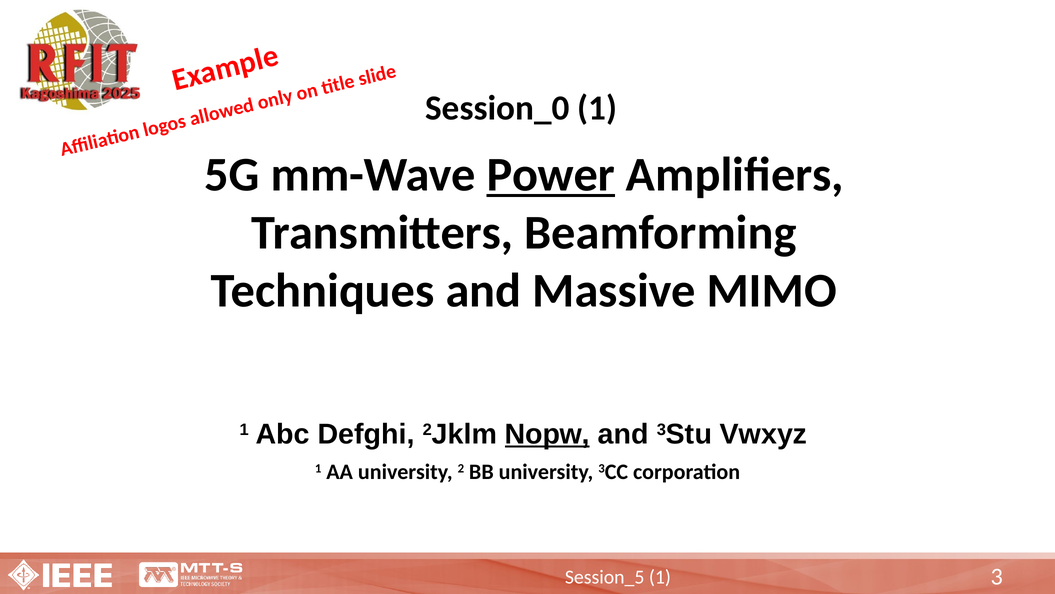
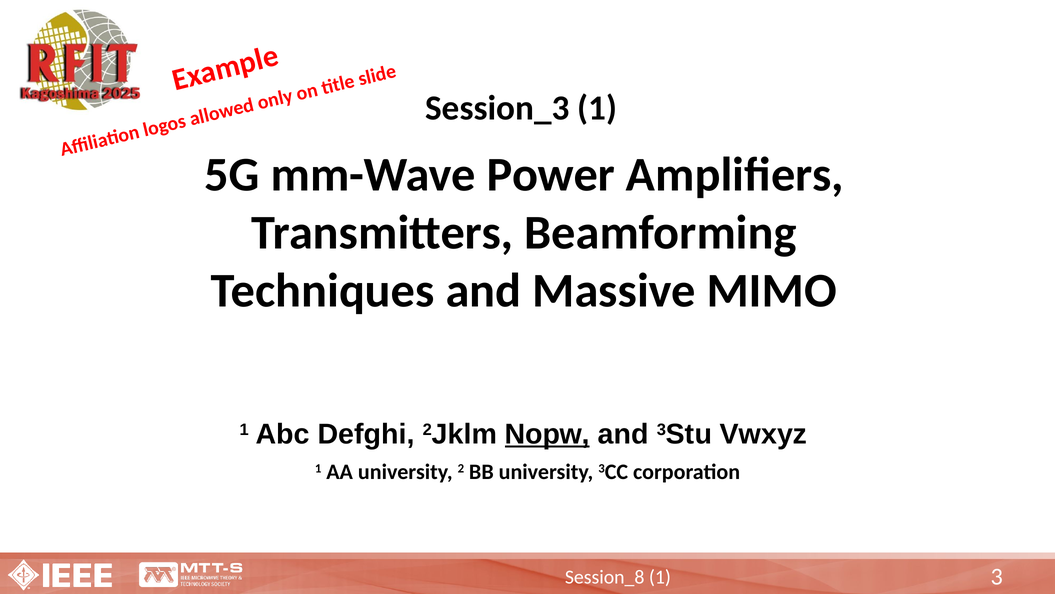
Session_0: Session_0 -> Session_3 (497, 108)
Power underline: present -> none (551, 175)
Session_5: Session_5 -> Session_8 (605, 577)
